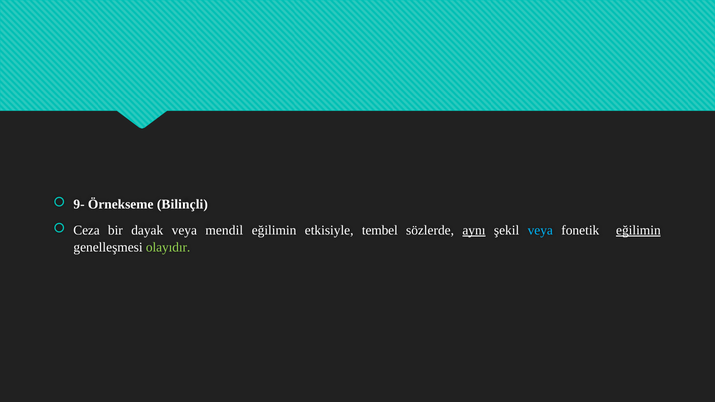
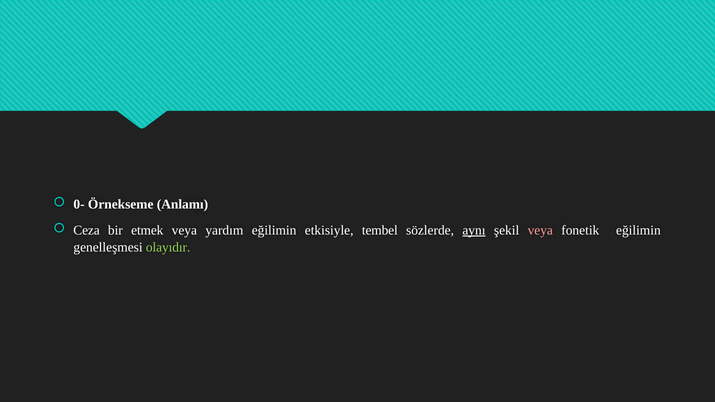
9-: 9- -> 0- (79, 205)
Bilinçli: Bilinçli -> Anlamı (182, 205)
dayak: dayak -> etmek (147, 230)
mendil: mendil -> yardım (224, 230)
veya colour: light blue -> pink (540, 230)
eğilimin underline: present -> none (638, 230)
